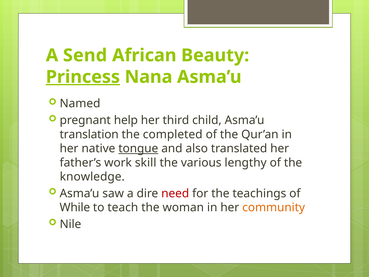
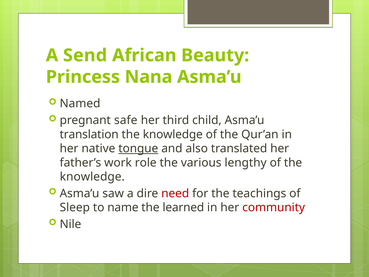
Princess underline: present -> none (83, 77)
help: help -> safe (126, 120)
completed: completed -> knowledge (173, 134)
skill: skill -> role (146, 163)
While: While -> Sleep (75, 207)
teach: teach -> name (123, 207)
woman: woman -> learned (183, 207)
community colour: orange -> red (274, 207)
